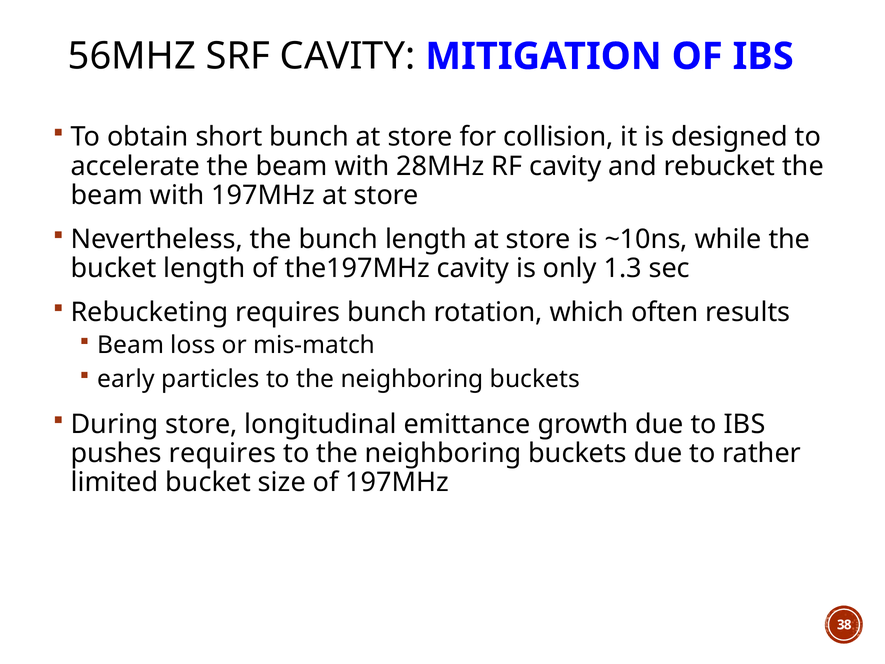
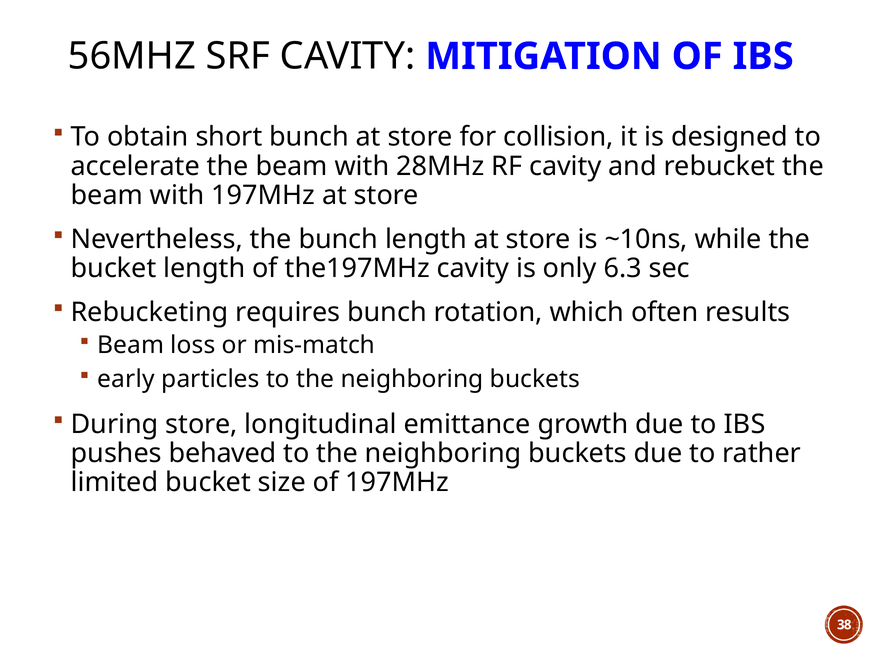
1.3: 1.3 -> 6.3 (623, 268)
pushes requires: requires -> behaved (223, 453)
